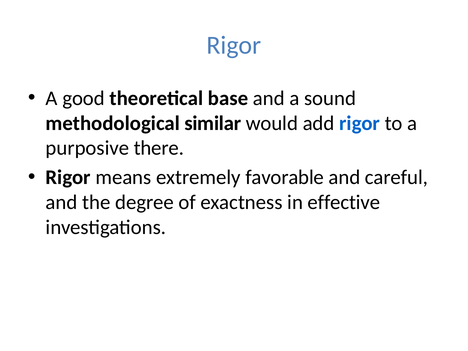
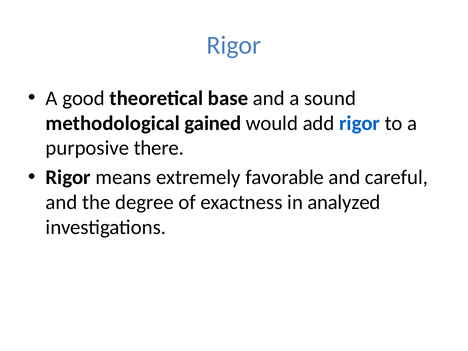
similar: similar -> gained (213, 123)
effective: effective -> analyzed (344, 202)
